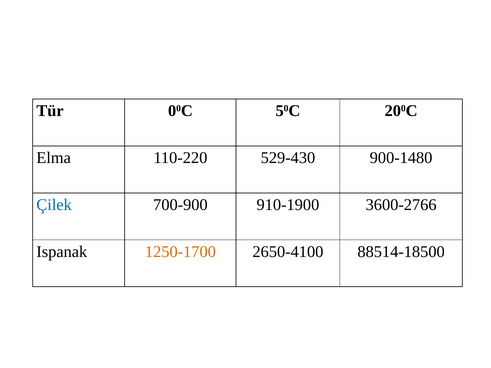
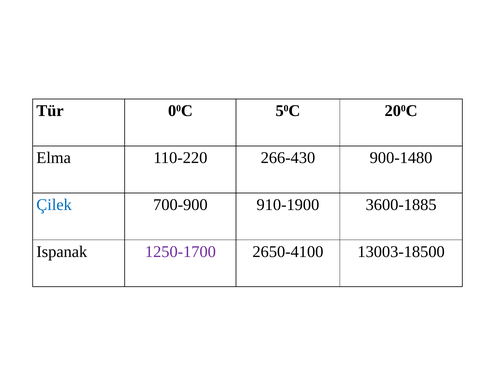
529-430: 529-430 -> 266-430 (288, 158)
3600-2766: 3600-2766 -> 3600-1885 (401, 205)
1250-1700 colour: orange -> purple (180, 252)
88514-18500: 88514-18500 -> 13003-18500 (401, 252)
